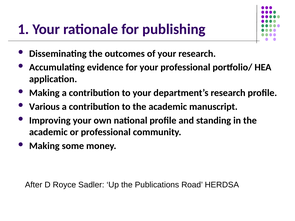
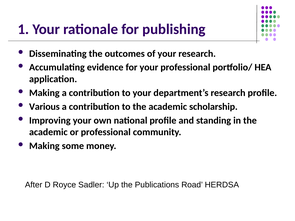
manuscript: manuscript -> scholarship (213, 107)
